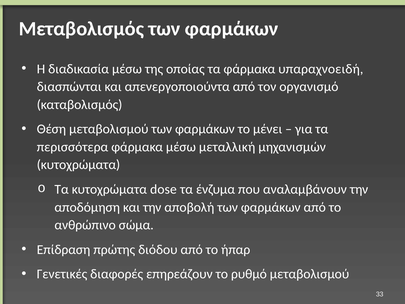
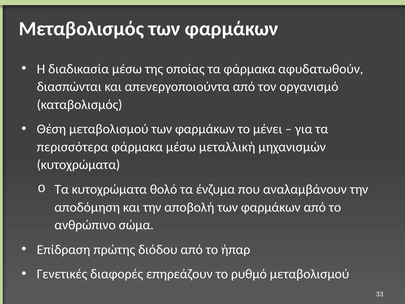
υπαραχνοειδή: υπαραχνοειδή -> αφυδατωθούν (321, 69)
dose: dose -> θολό (164, 189)
